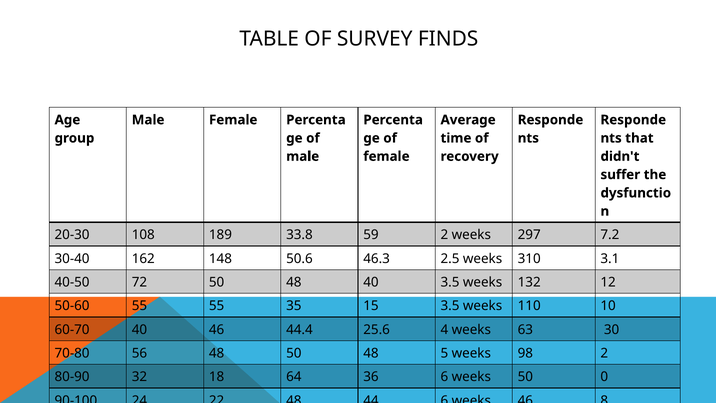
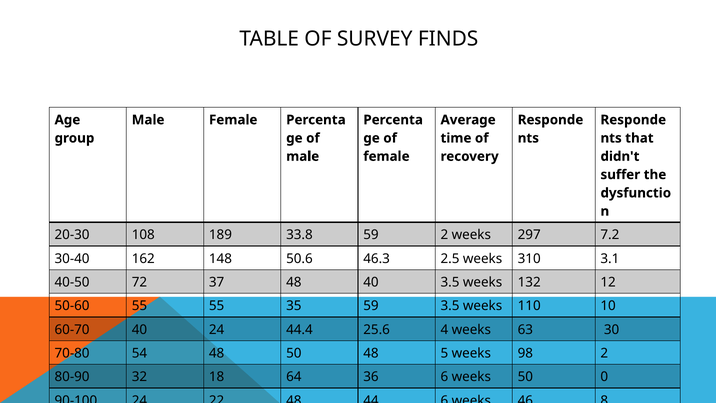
72 50: 50 -> 37 (217, 282)
35 15: 15 -> 59 (371, 306)
40 46: 46 -> 24 (217, 329)
56: 56 -> 54 (139, 353)
